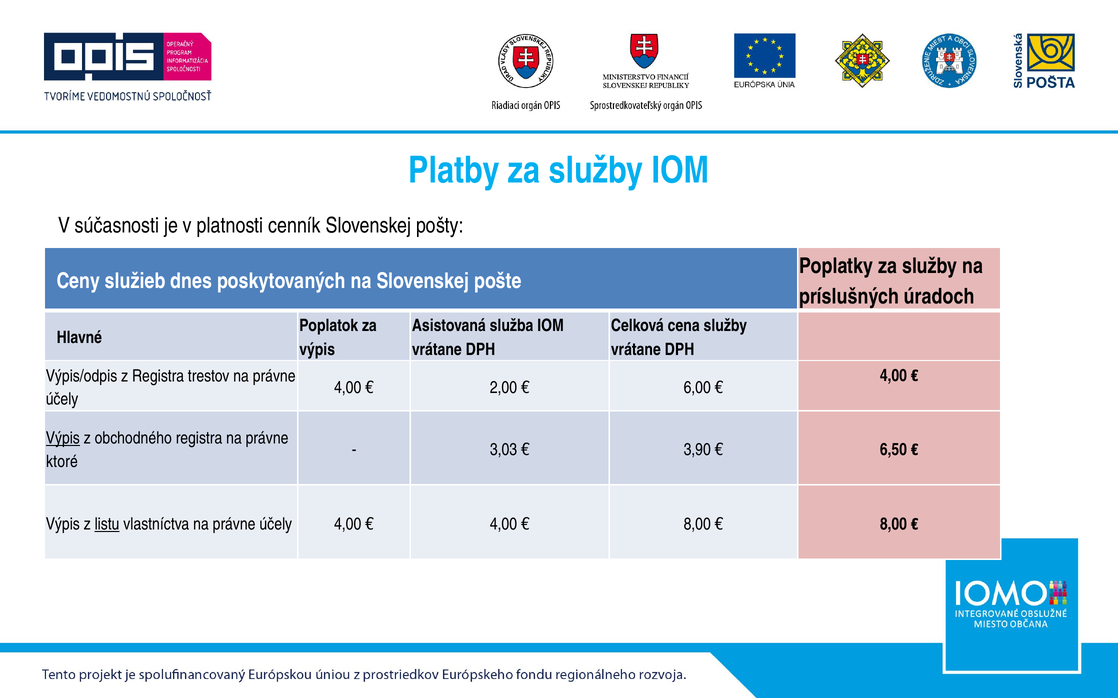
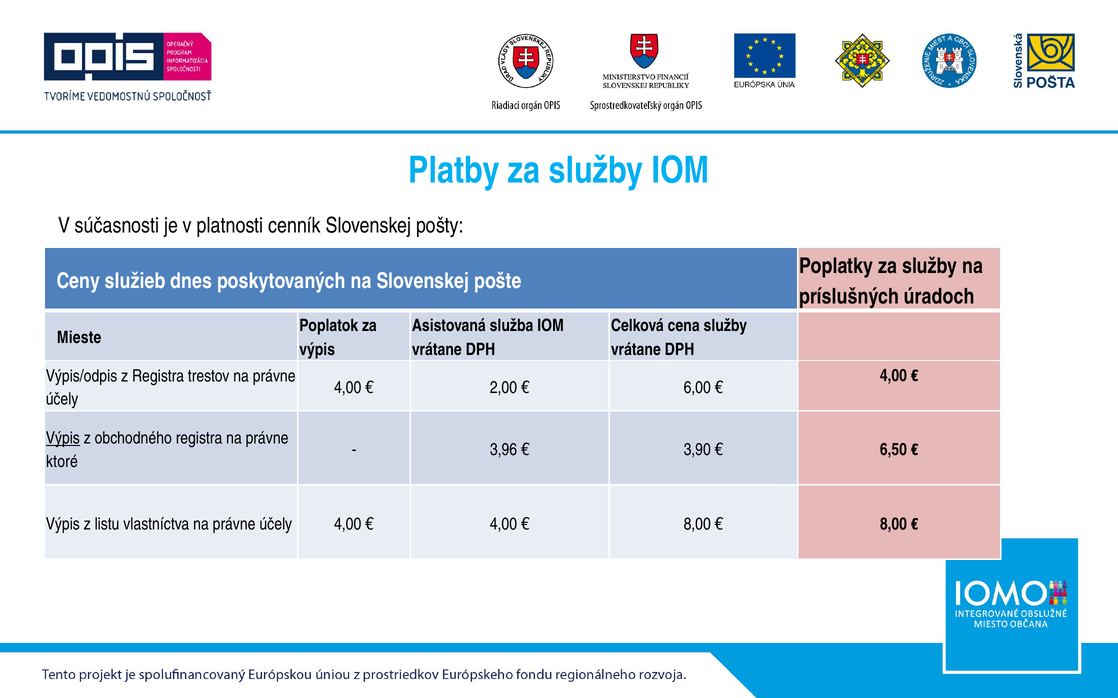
Hlavné: Hlavné -> Mieste (79, 338)
3,03: 3,03 -> 3,96 (504, 450)
listu underline: present -> none (107, 525)
